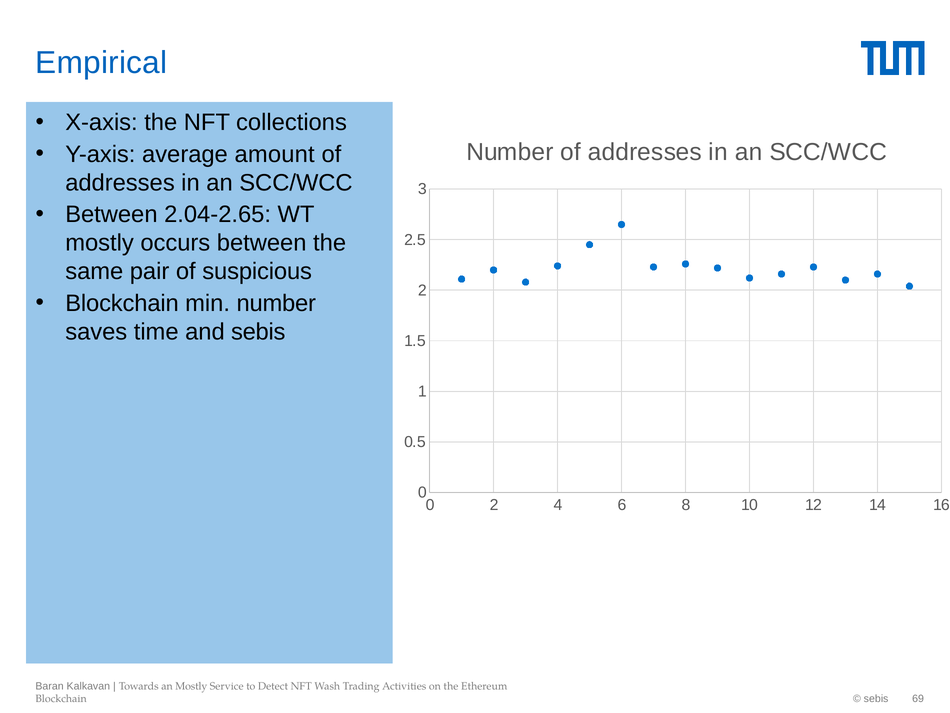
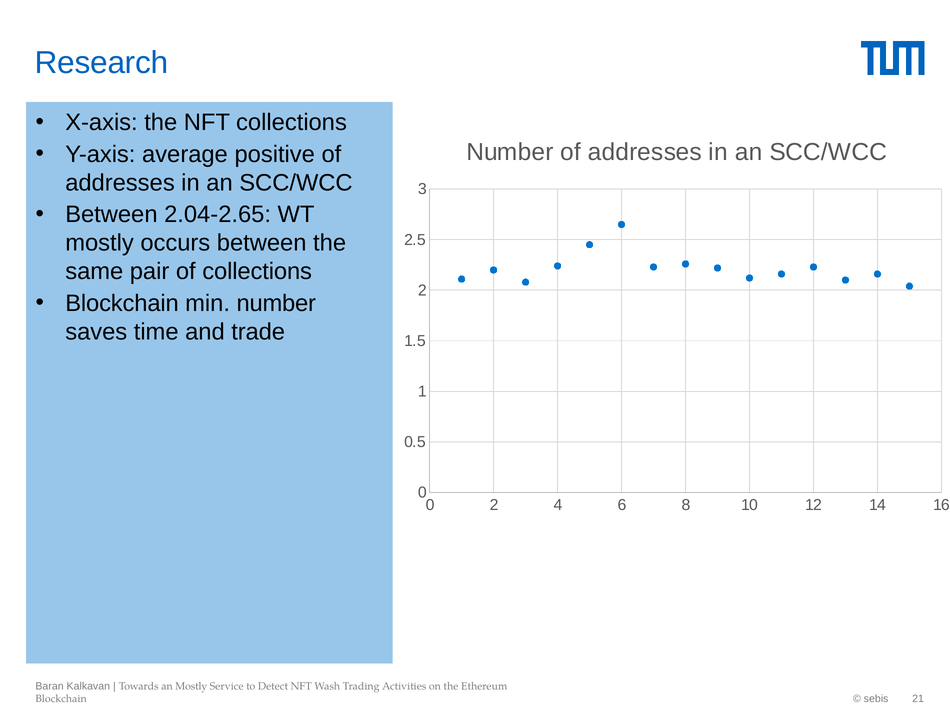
Empirical: Empirical -> Research (102, 63)
amount: amount -> positive (275, 154)
of suspicious: suspicious -> collections (257, 271)
and sebis: sebis -> trade (258, 332)
69: 69 -> 21 (918, 698)
